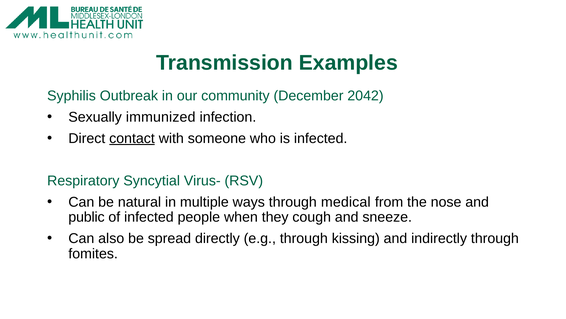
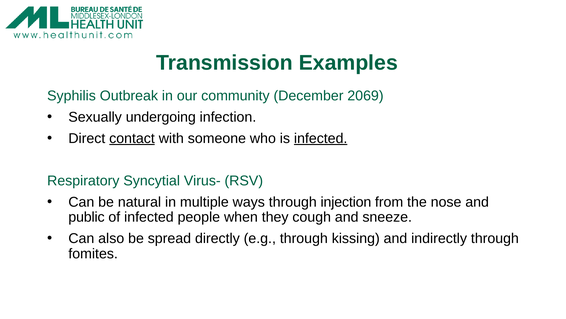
2042: 2042 -> 2069 (365, 96)
immunized: immunized -> undergoing (161, 117)
infected underline: none -> present (321, 138)
medical: medical -> injection (346, 202)
